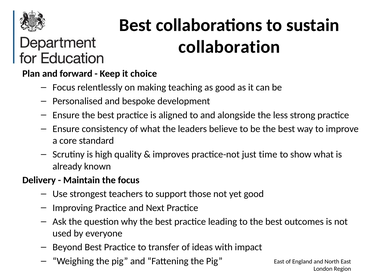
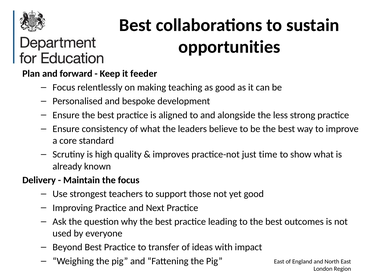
collaboration: collaboration -> opportunities (229, 47)
choice: choice -> feeder (144, 74)
